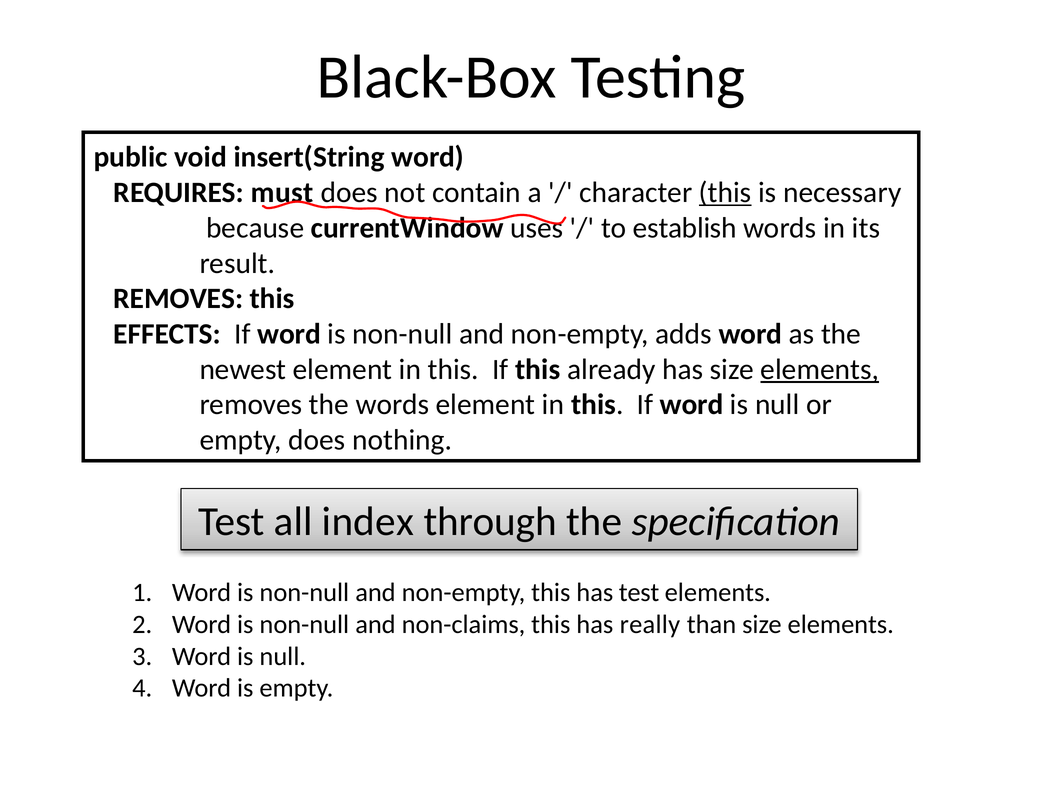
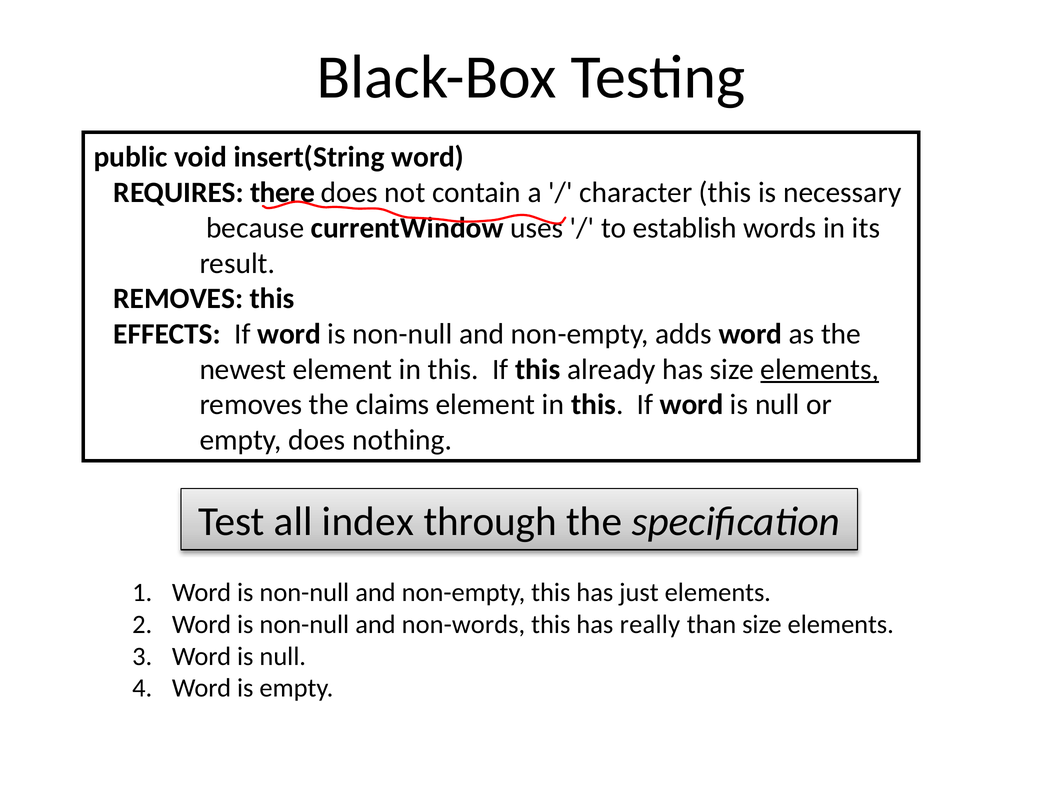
must: must -> there (282, 193)
this underline: present -> none (725, 193)
the words: words -> claims (392, 405)
has test: test -> just (639, 593)
non-claims: non-claims -> non-words (463, 625)
